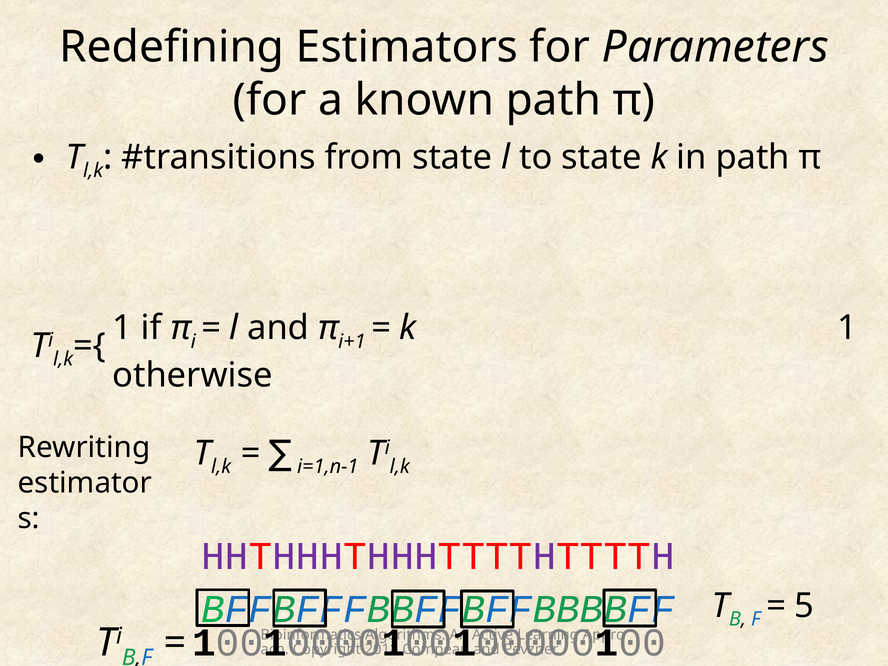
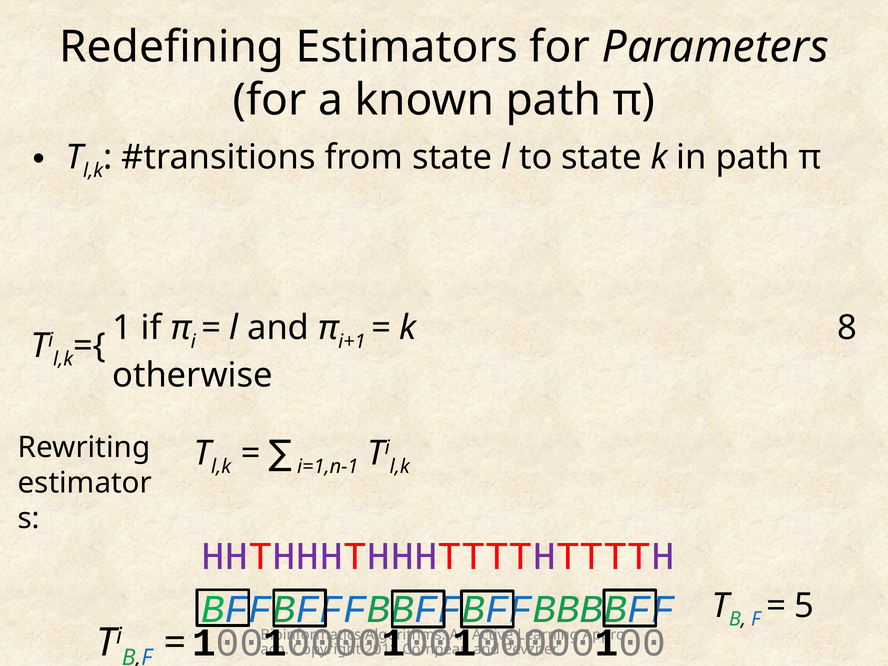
k 1: 1 -> 8 (847, 328)
